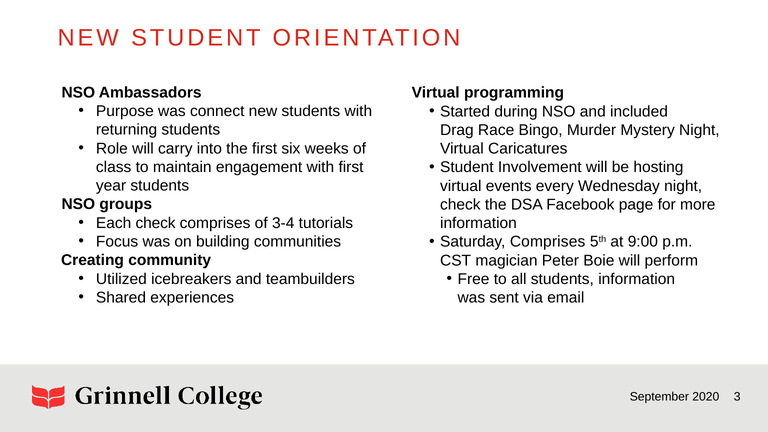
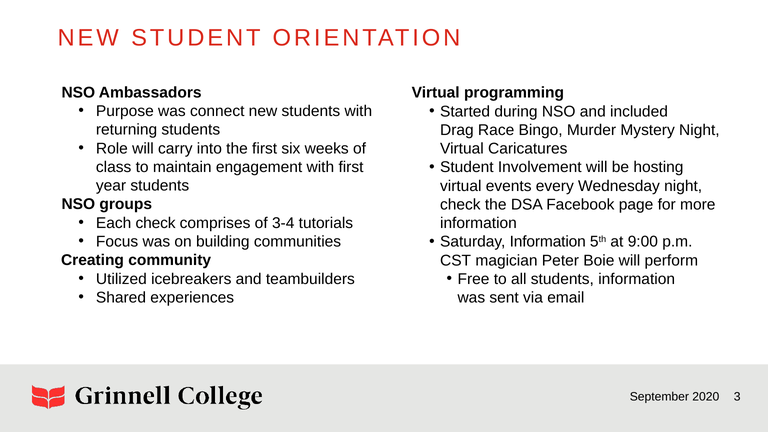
Saturday Comprises: Comprises -> Information (548, 242)
